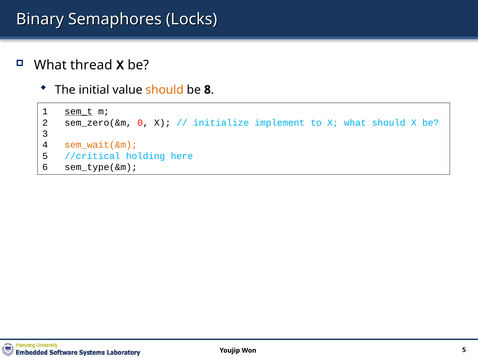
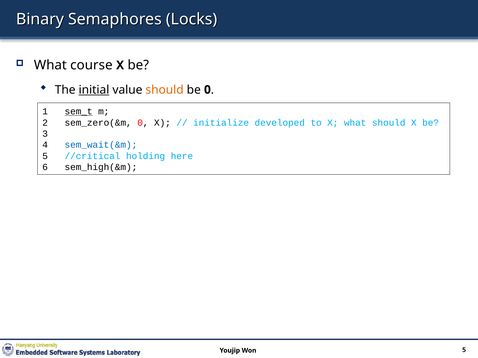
thread: thread -> course (91, 65)
initial underline: none -> present (94, 90)
be 8: 8 -> 0 (207, 90)
implement: implement -> developed (280, 123)
sem_wait(&m colour: orange -> blue (101, 145)
sem_type(&m: sem_type(&m -> sem_high(&m (101, 167)
